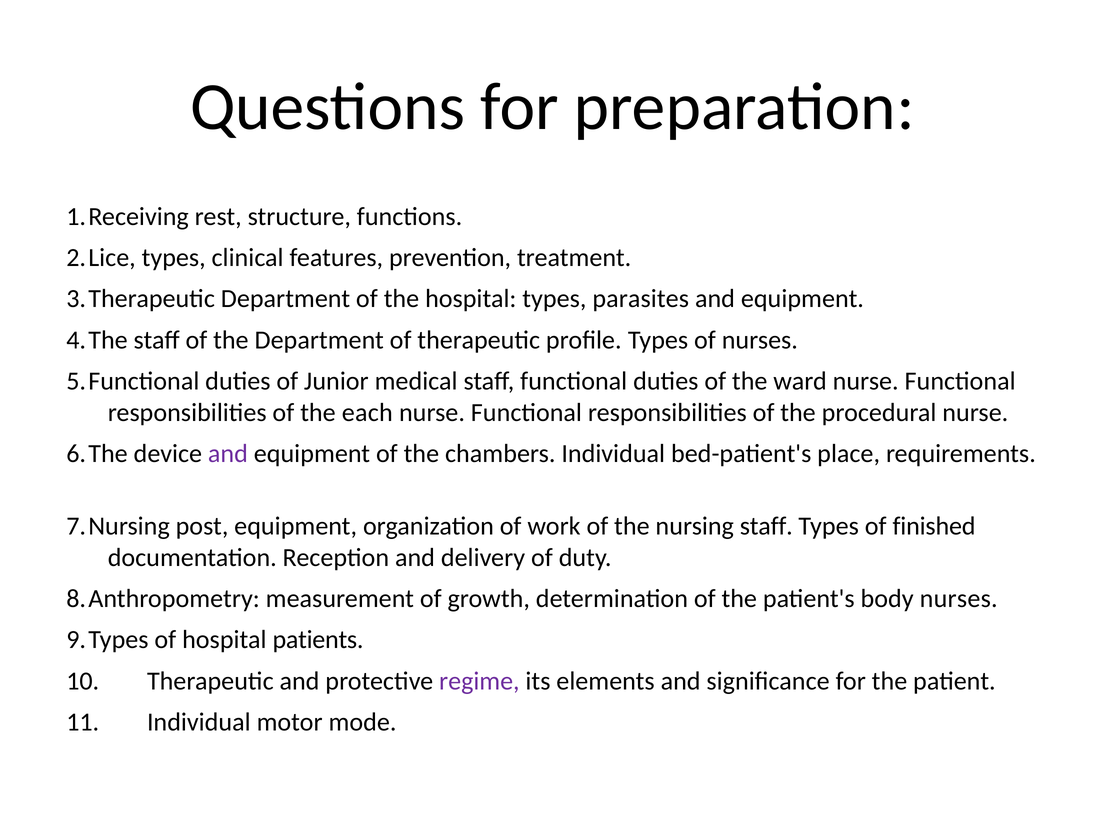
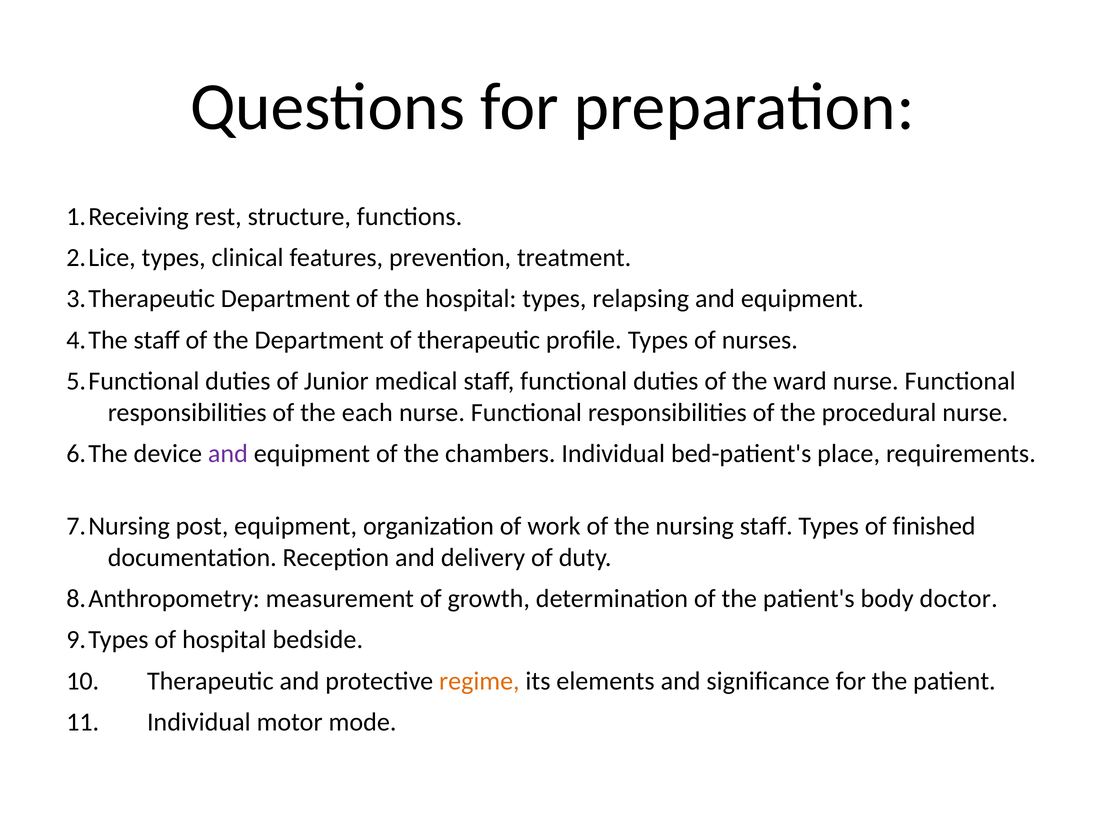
parasites: parasites -> relapsing (641, 299)
body nurses: nurses -> doctor (959, 598)
patients: patients -> bedside (318, 640)
regime colour: purple -> orange (479, 681)
